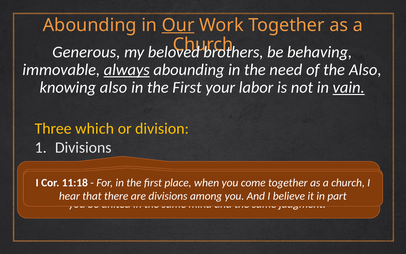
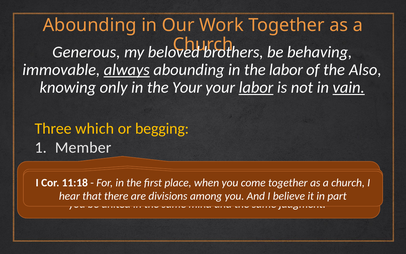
Our underline: present -> none (178, 25)
the need: need -> labor (286, 70)
knowing also: also -> only (114, 87)
First: First -> Your (187, 87)
labor underline: none -> present (256, 87)
division: division -> begging (162, 129)
Divisions: Divisions -> Member (83, 148)
